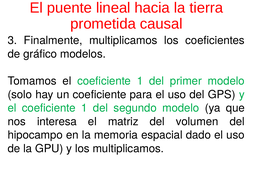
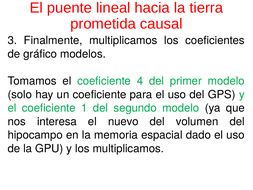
Tomamos el coeficiente 1: 1 -> 4 (140, 81)
matriz: matriz -> nuevo (123, 121)
